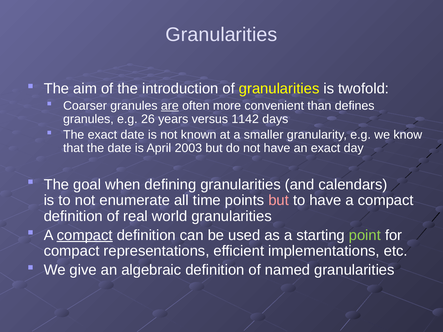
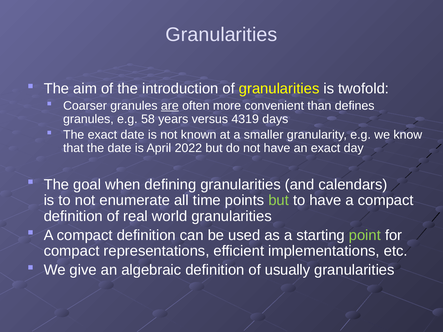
26: 26 -> 58 (148, 119)
1142: 1142 -> 4319 (245, 119)
2003: 2003 -> 2022 (188, 148)
but colour: pink -> light green (279, 201)
compact underline: present -> none (85, 235)
named: named -> usually (288, 270)
